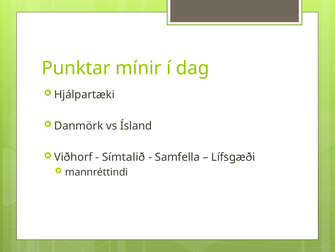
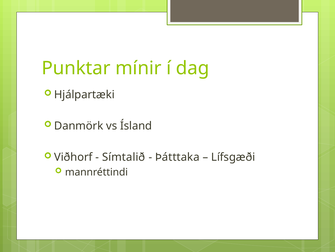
Samfella: Samfella -> Þátttaka (177, 157)
